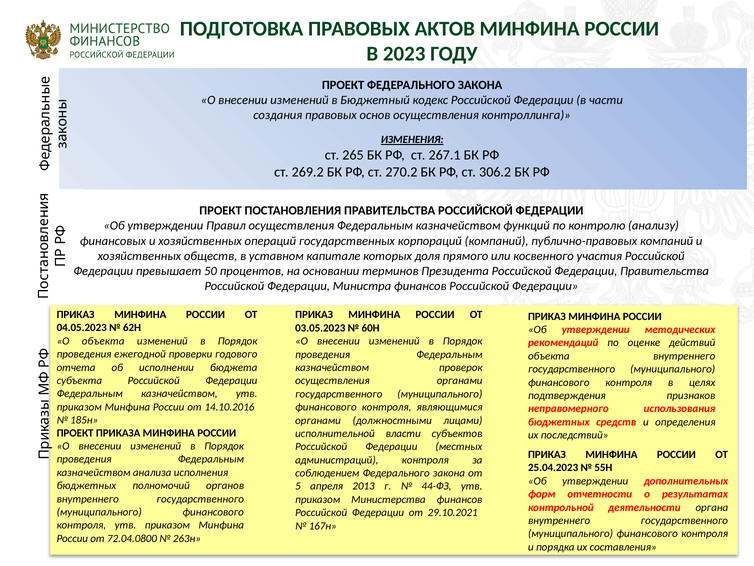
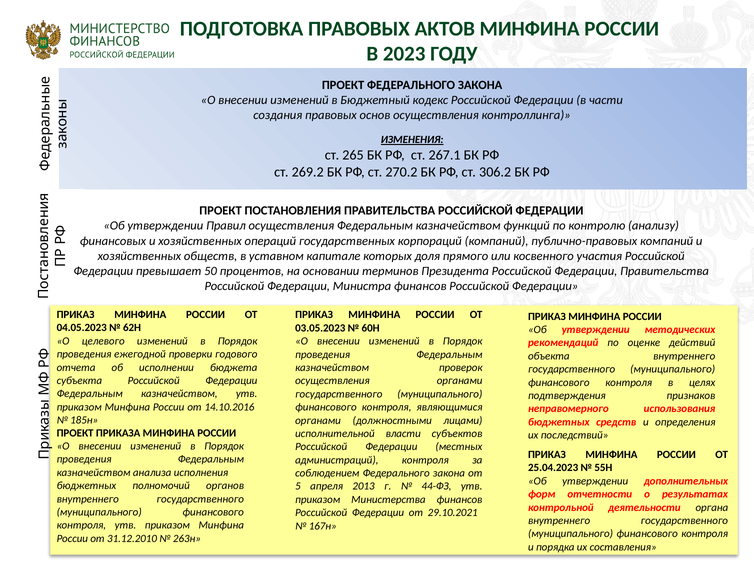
О объекта: объекта -> целевого (103, 341)
72.04.0800: 72.04.0800 -> 31.12.2010 (132, 538)
